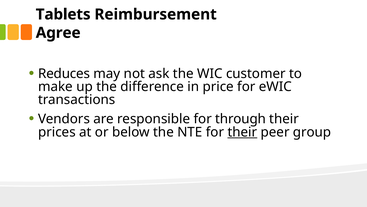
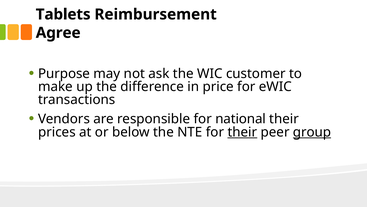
Reduces: Reduces -> Purpose (64, 74)
through: through -> national (241, 119)
group underline: none -> present (312, 132)
